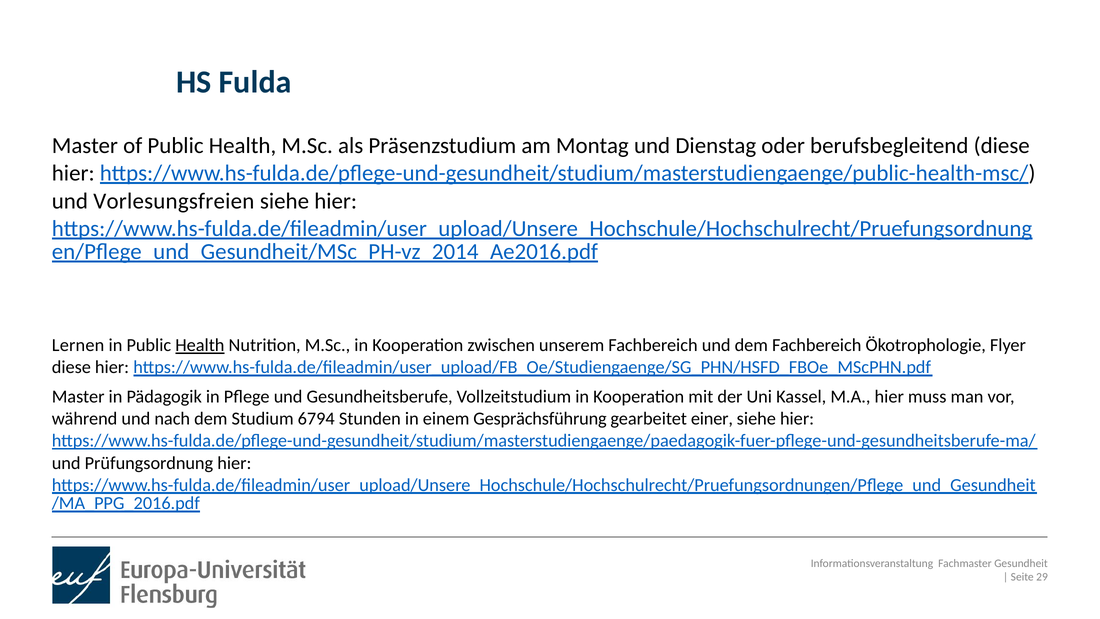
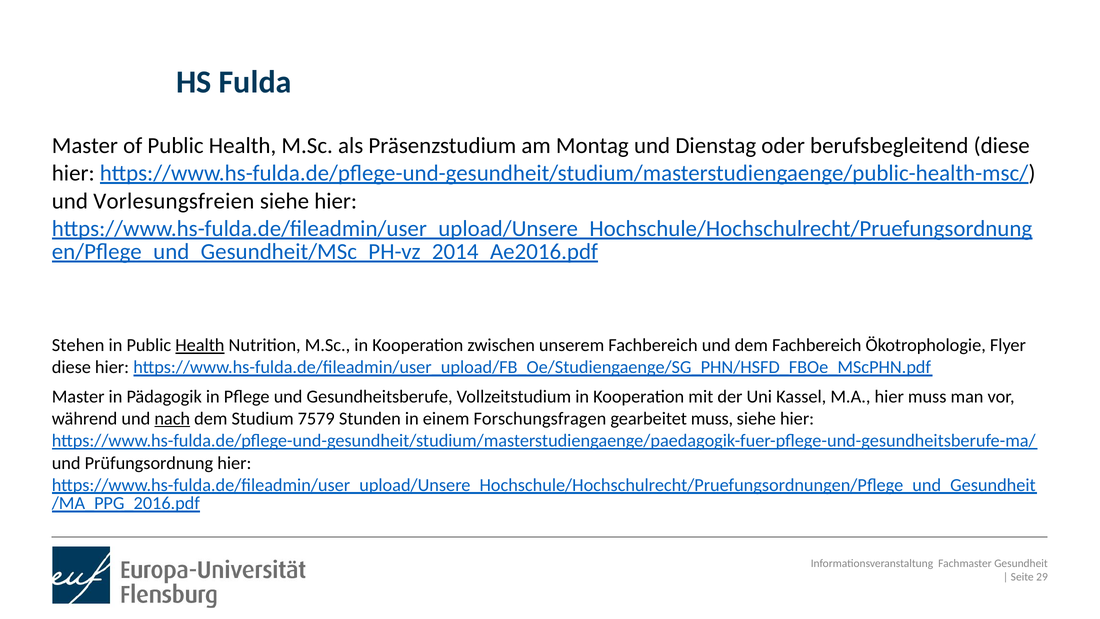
Lernen: Lernen -> Stehen (78, 345)
nach underline: none -> present (172, 419)
6794: 6794 -> 7579 (316, 419)
Gesprächsführung: Gesprächsführung -> Forschungsfragen (540, 419)
gearbeitet einer: einer -> muss (712, 419)
